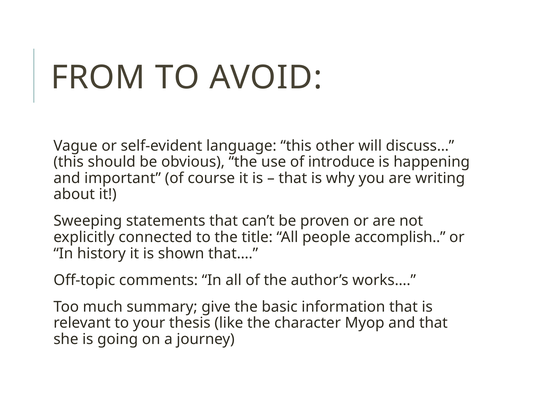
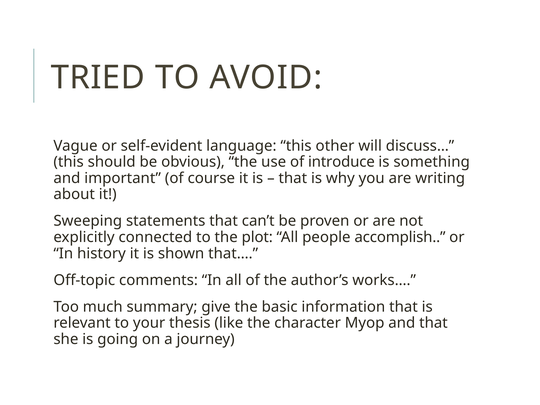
FROM: FROM -> TRIED (98, 77)
happening: happening -> something (432, 162)
title: title -> plot (257, 237)
